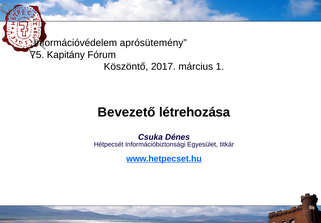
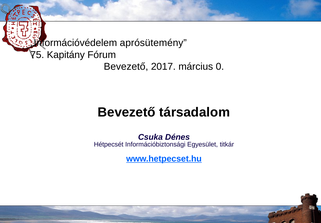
Köszöntő: Köszöntő -> Bevezető (126, 66)
1: 1 -> 0 (220, 66)
létrehozása: létrehozása -> társadalom (195, 112)
